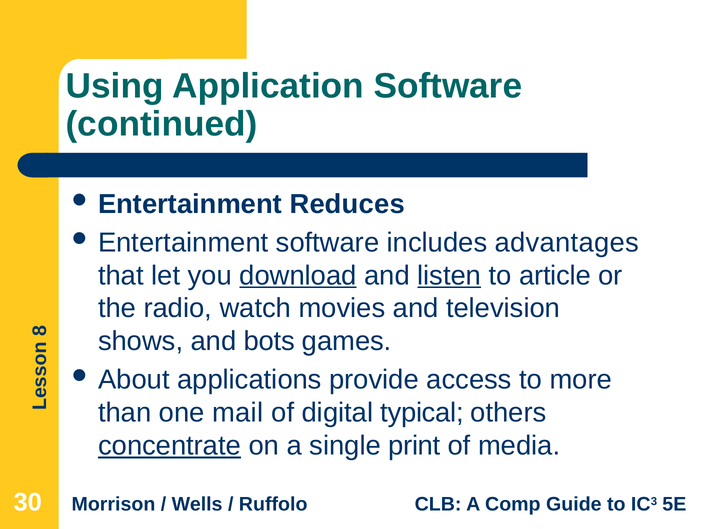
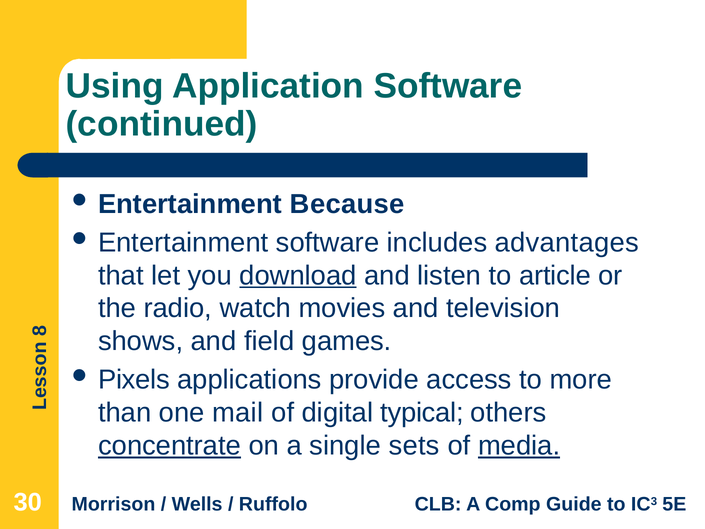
Reduces: Reduces -> Because (347, 204)
listen underline: present -> none (449, 275)
bots: bots -> field (269, 341)
About: About -> Pixels (134, 380)
print: print -> sets (414, 445)
media underline: none -> present (519, 445)
